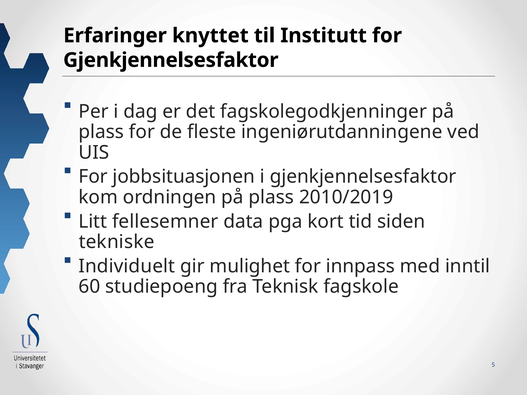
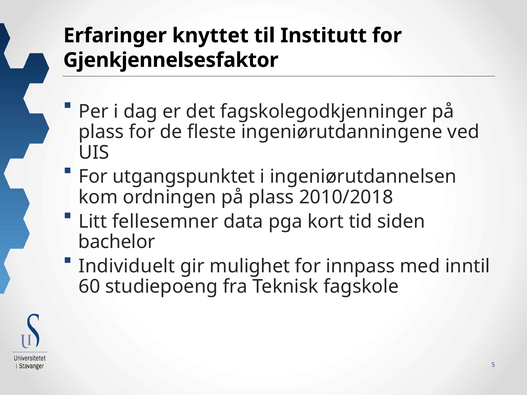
jobbsituasjonen: jobbsituasjonen -> utgangspunktet (184, 177)
i gjenkjennelsesfaktor: gjenkjennelsesfaktor -> ingeniørutdannelsen (363, 177)
2010/2019: 2010/2019 -> 2010/2018 (346, 197)
tekniske: tekniske -> bachelor (117, 242)
